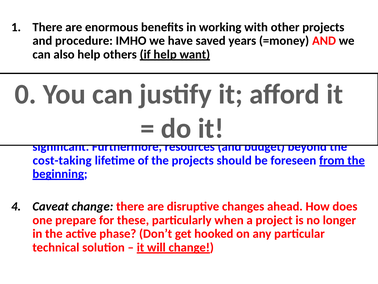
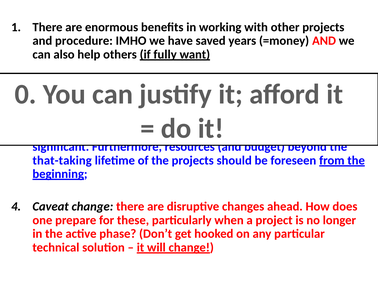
if help: help -> fully (165, 54)
cost-taking: cost-taking -> that-taking (62, 160)
